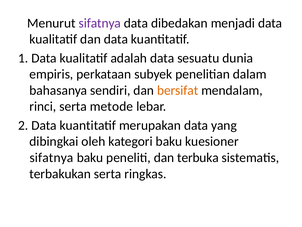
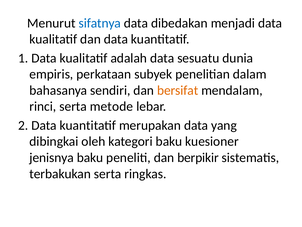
sifatnya colour: purple -> blue (100, 23)
sifatnya: sifatnya -> jenisnya (52, 157)
terbuka: terbuka -> berpikir (198, 157)
